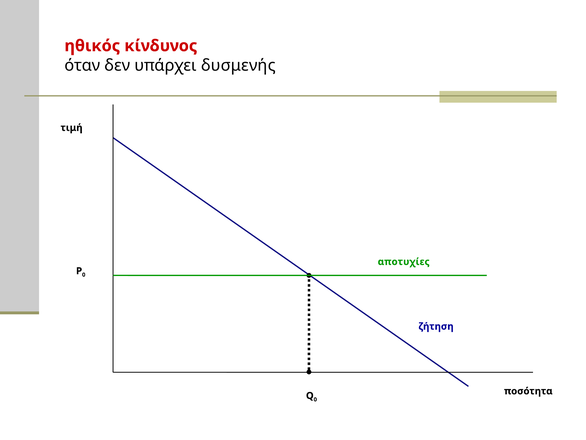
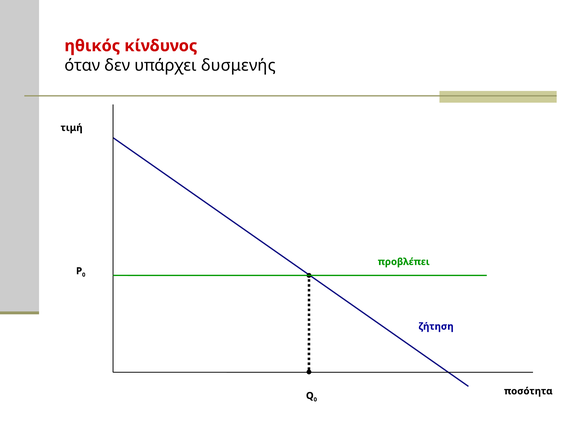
αποτυχίες: αποτυχίες -> προβλέπει (404, 261)
